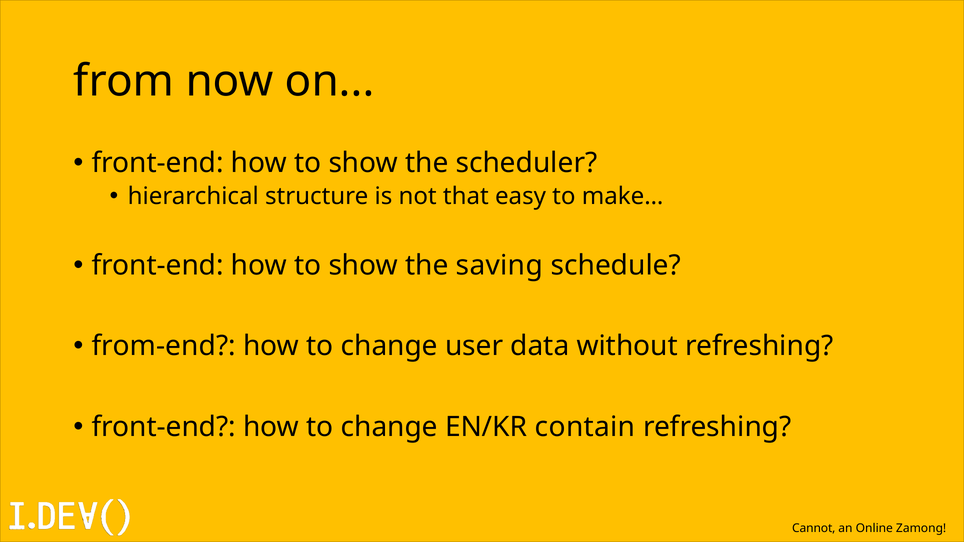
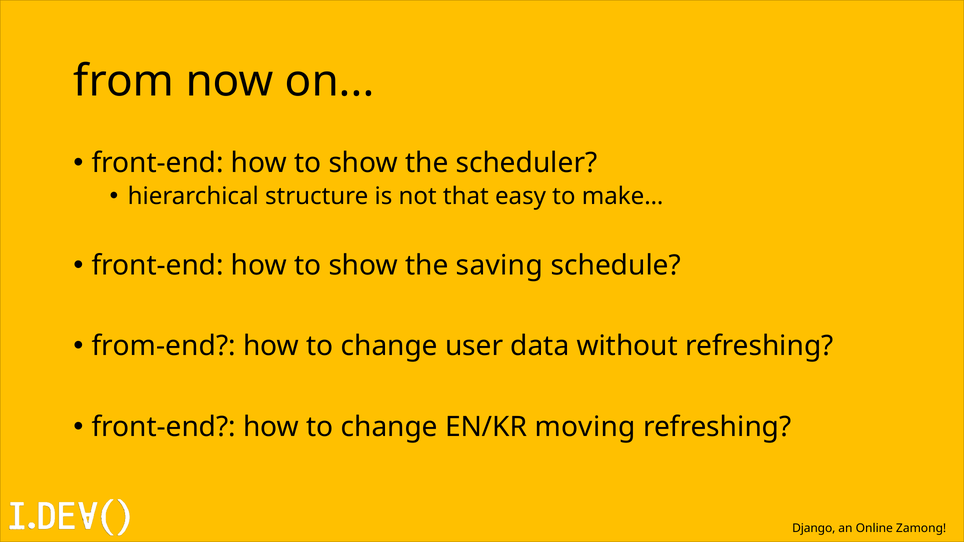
contain: contain -> moving (585, 427)
Cannot: Cannot -> Django (814, 529)
